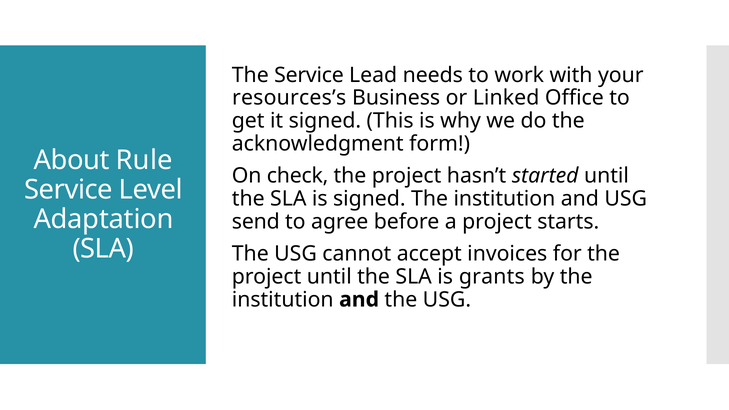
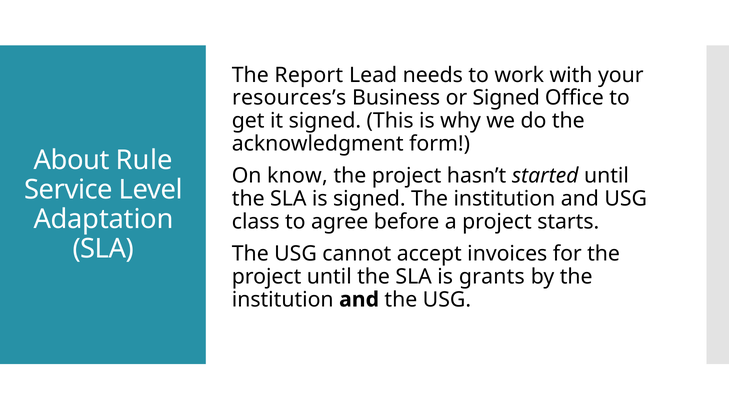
The Service: Service -> Report (309, 75)
or Linked: Linked -> Signed (506, 98)
check: check -> know (297, 176)
send: send -> class (256, 222)
